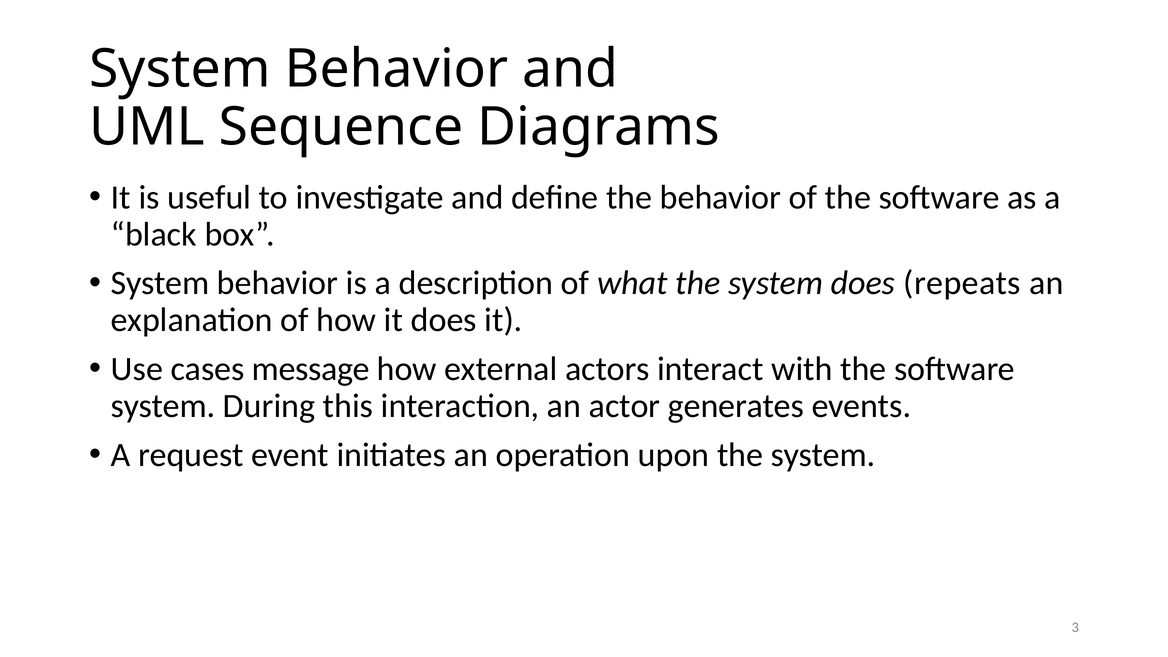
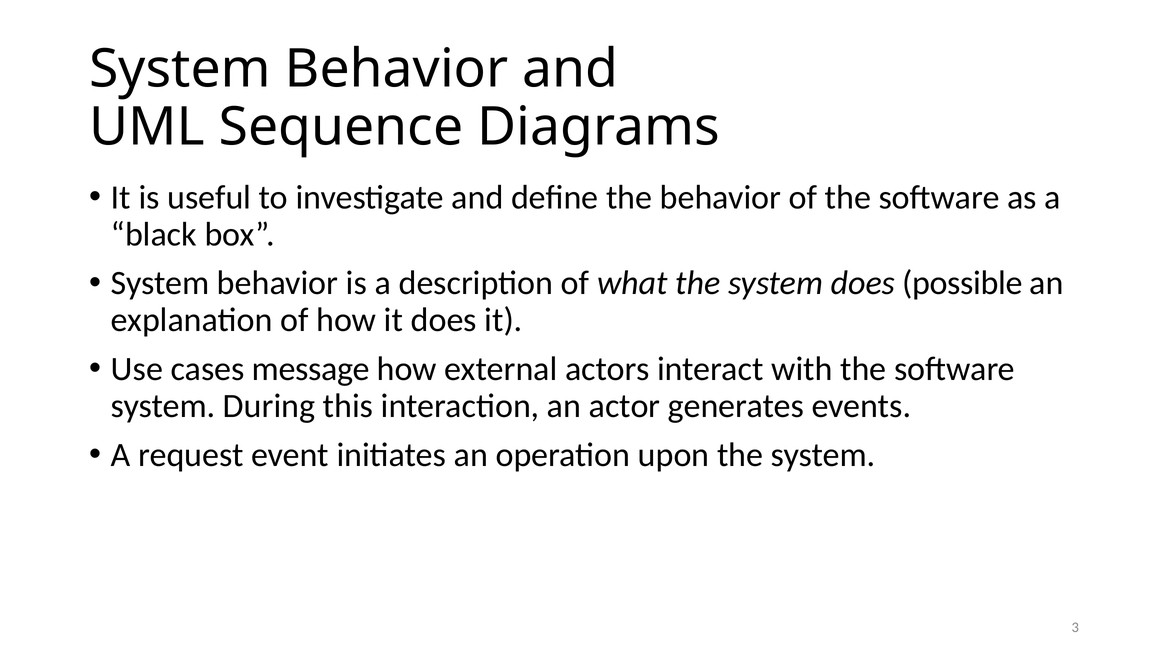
repeats: repeats -> possible (962, 283)
